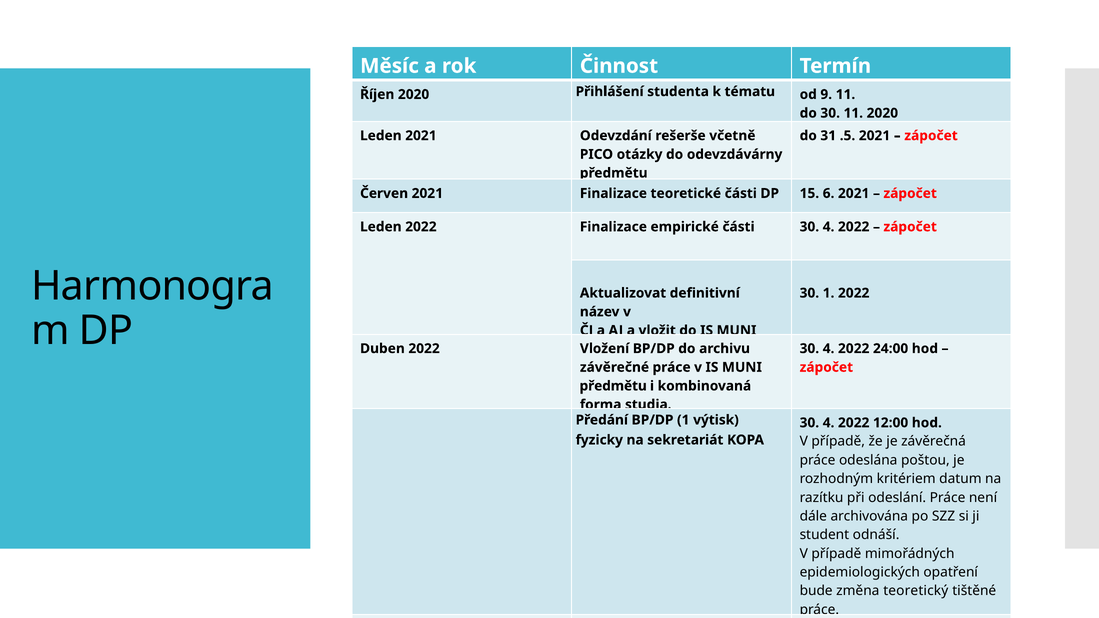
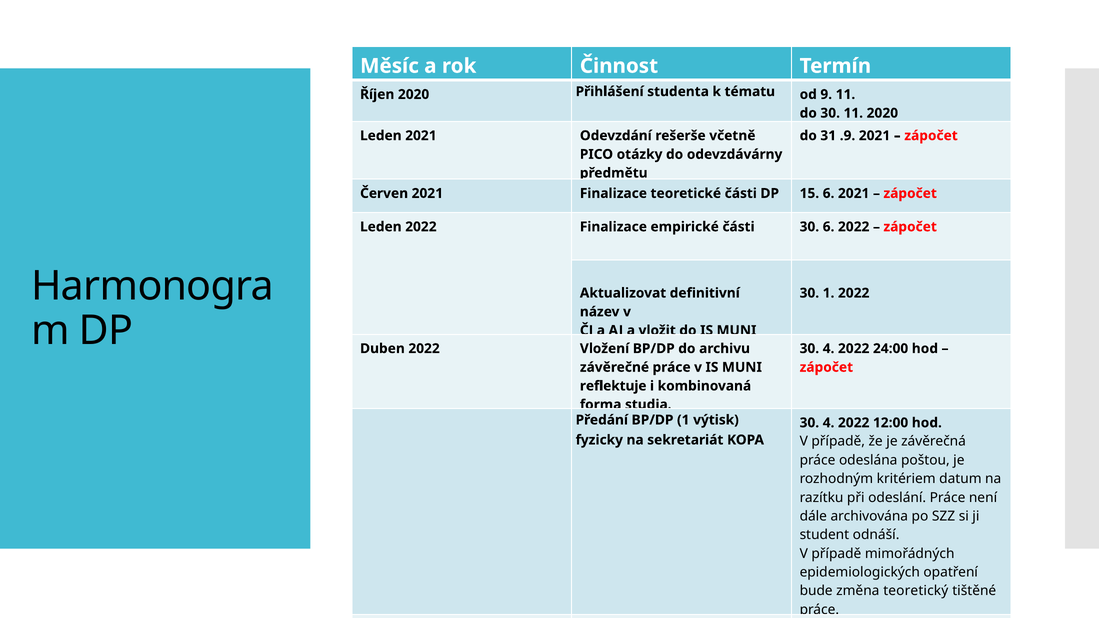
.5: .5 -> .9 (847, 136)
části 30 4: 4 -> 6 (829, 227)
předmětu: předmětu -> reflektuje (613, 386)
